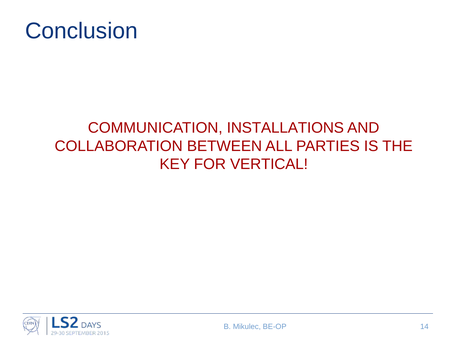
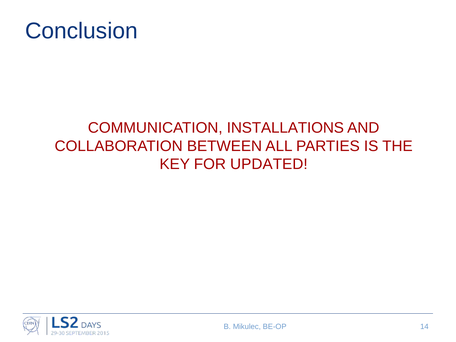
VERTICAL: VERTICAL -> UPDATED (269, 164)
